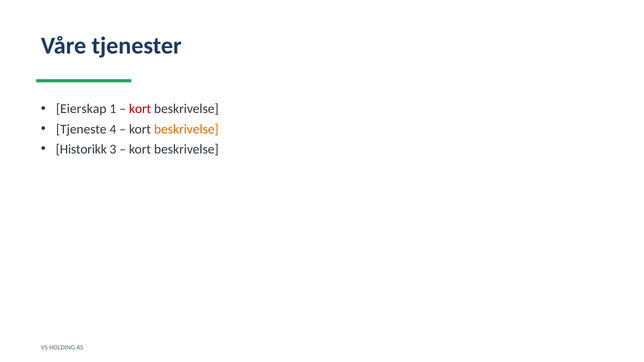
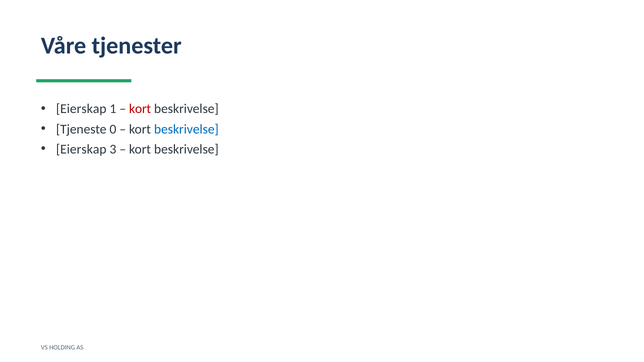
4: 4 -> 0 (113, 129)
beskrivelse colour: orange -> blue (186, 129)
Historikk: Historikk -> Eierskap (81, 149)
